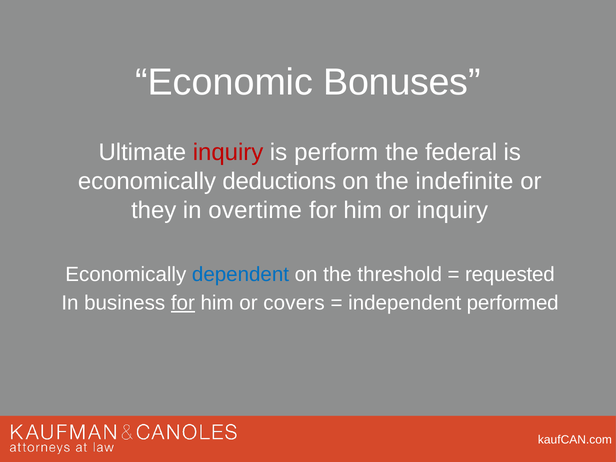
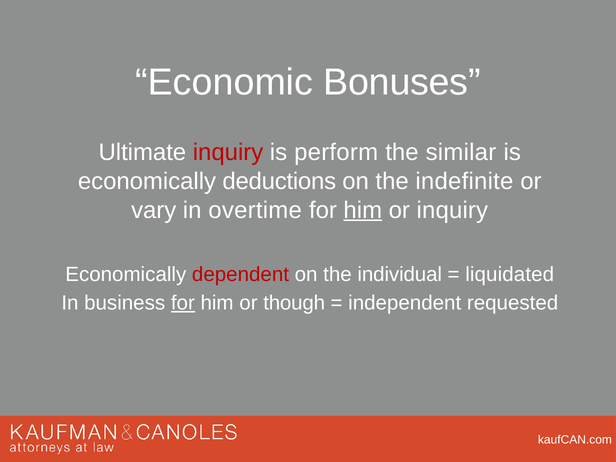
federal: federal -> similar (461, 153)
they: they -> vary (154, 210)
him underline: none -> present (363, 210)
dependent colour: blue -> red (240, 274)
threshold: threshold -> individual (400, 274)
requested: requested -> liquidated (510, 274)
covers: covers -> though (294, 303)
performed: performed -> requested (513, 303)
